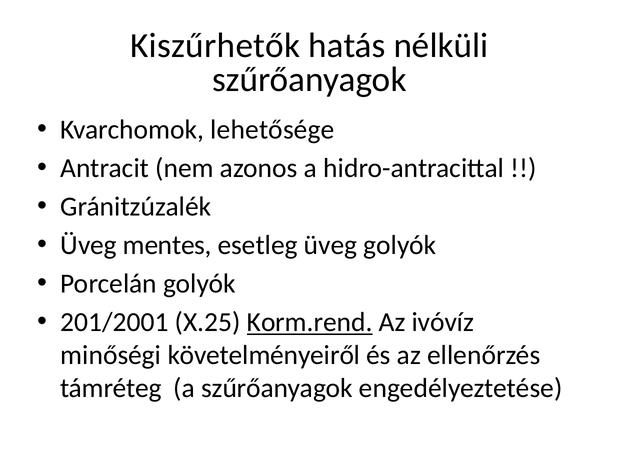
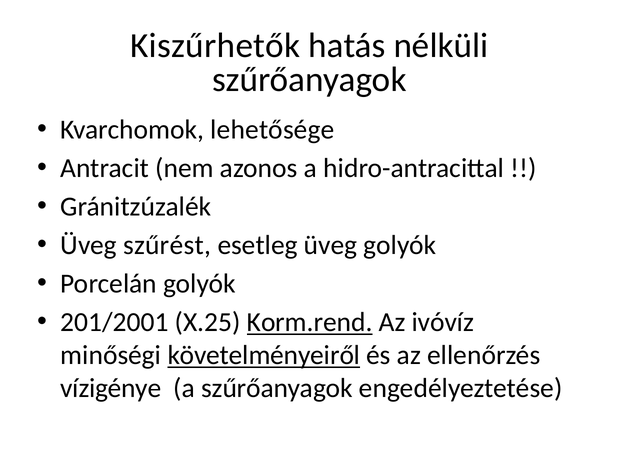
mentes: mentes -> szűrést (167, 245)
követelményeiről underline: none -> present (264, 356)
támréteg: támréteg -> vízigénye (111, 389)
